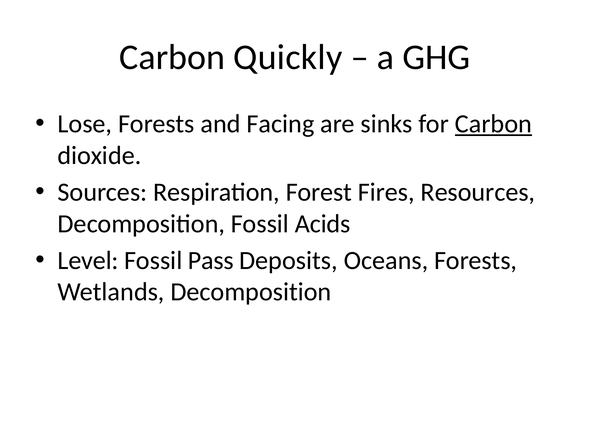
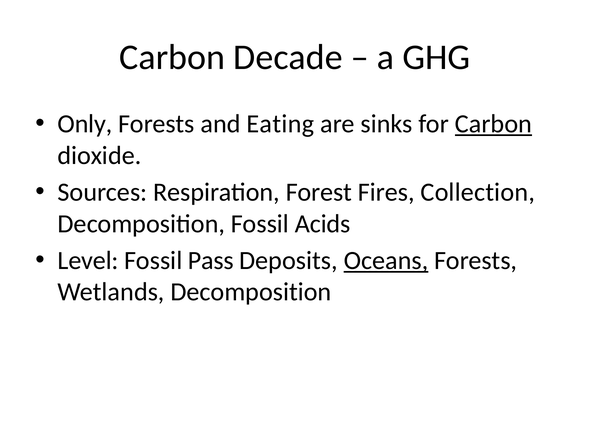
Quickly: Quickly -> Decade (288, 57)
Lose: Lose -> Only (85, 124)
Facing: Facing -> Eating (280, 124)
Resources: Resources -> Collection (478, 192)
Oceans underline: none -> present (386, 260)
